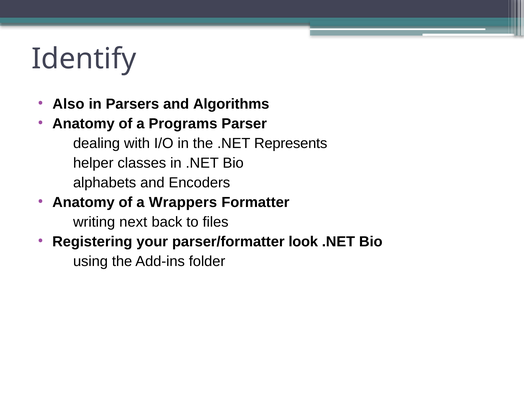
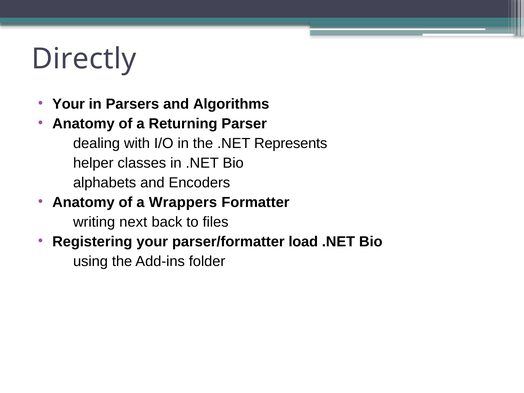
Identify: Identify -> Directly (84, 59)
Also: Also -> Your (69, 104)
Programs: Programs -> Returning (183, 124)
look: look -> load (303, 242)
